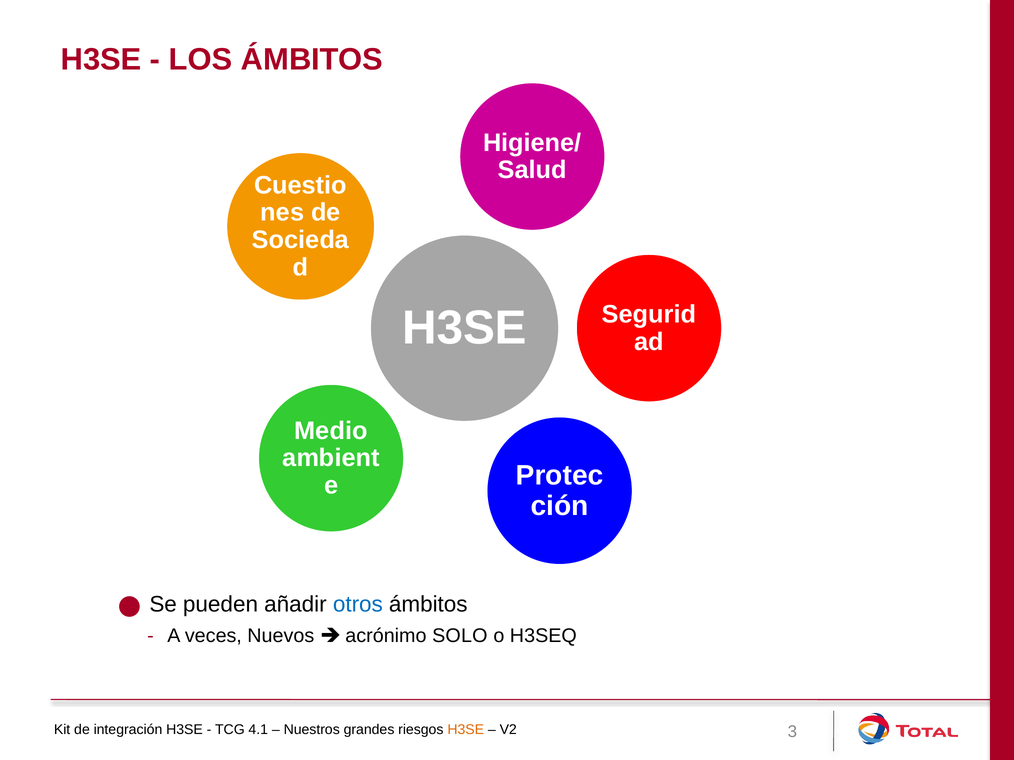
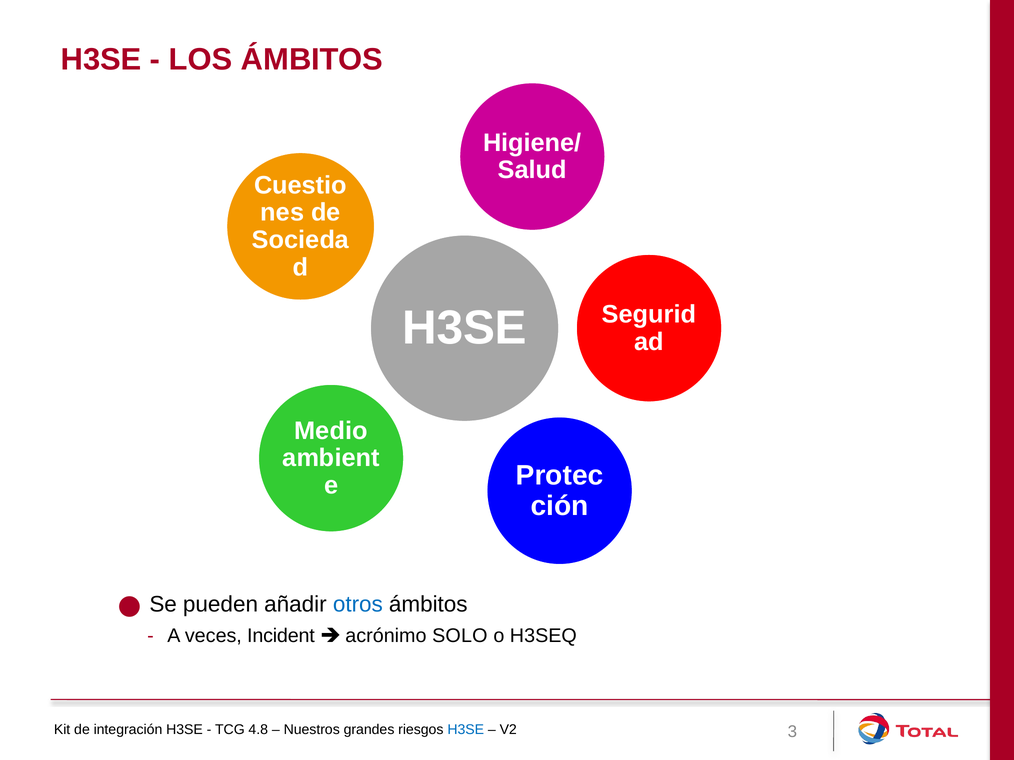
Nuevos: Nuevos -> Incident (281, 636)
4.1: 4.1 -> 4.8 (258, 730)
H3SE colour: orange -> blue (466, 730)
